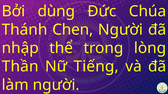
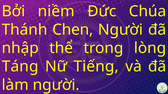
dùng: dùng -> niềm (56, 11)
Thần: Thần -> Táng (20, 67)
